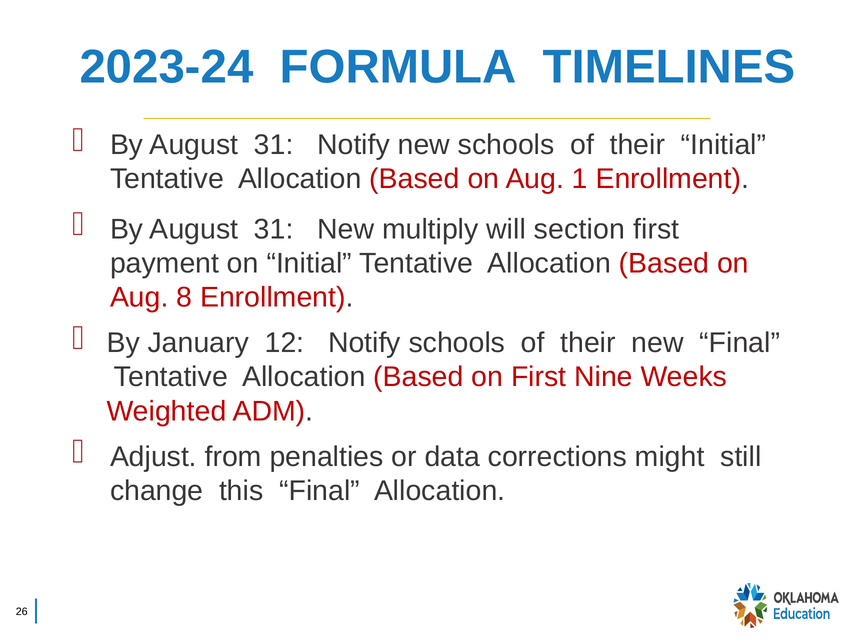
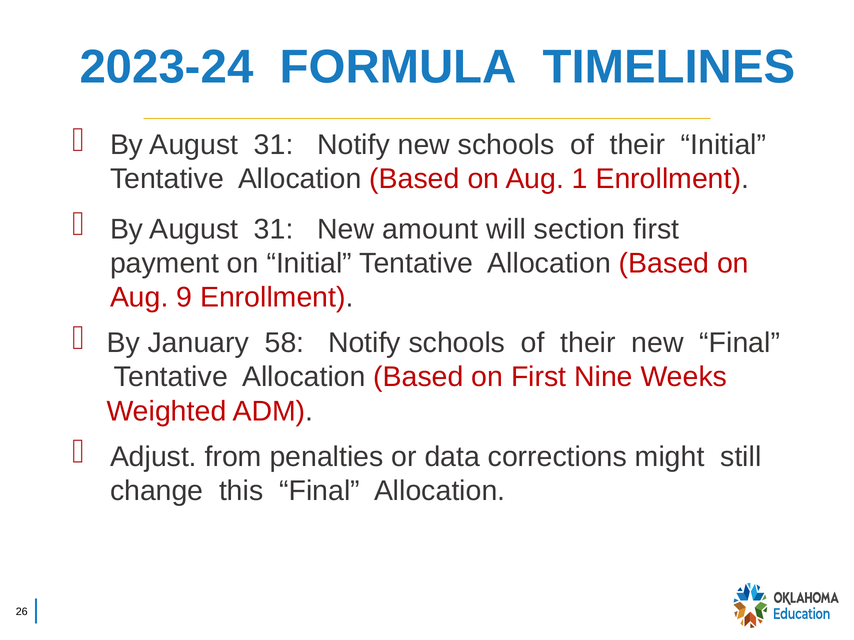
multiply: multiply -> amount (430, 229)
8: 8 -> 9 (184, 298)
12: 12 -> 58 (285, 343)
